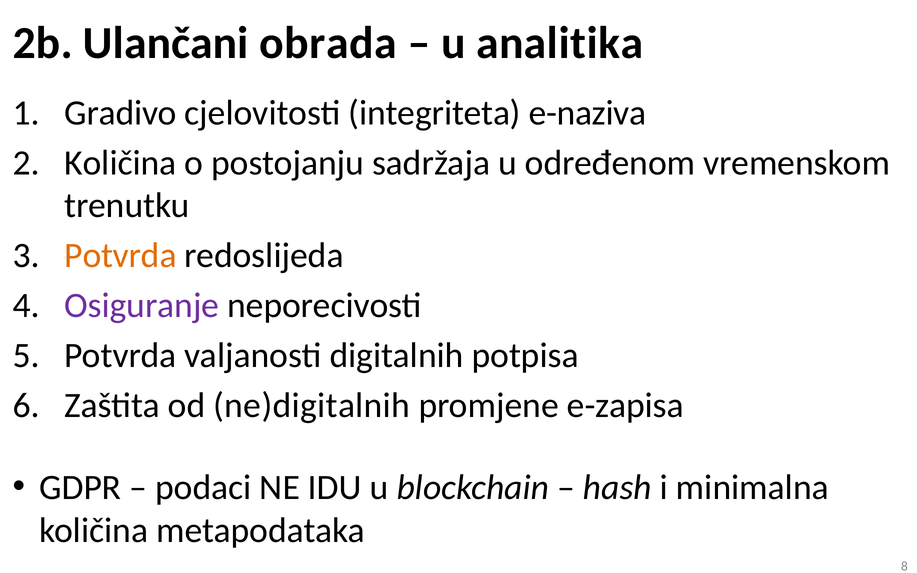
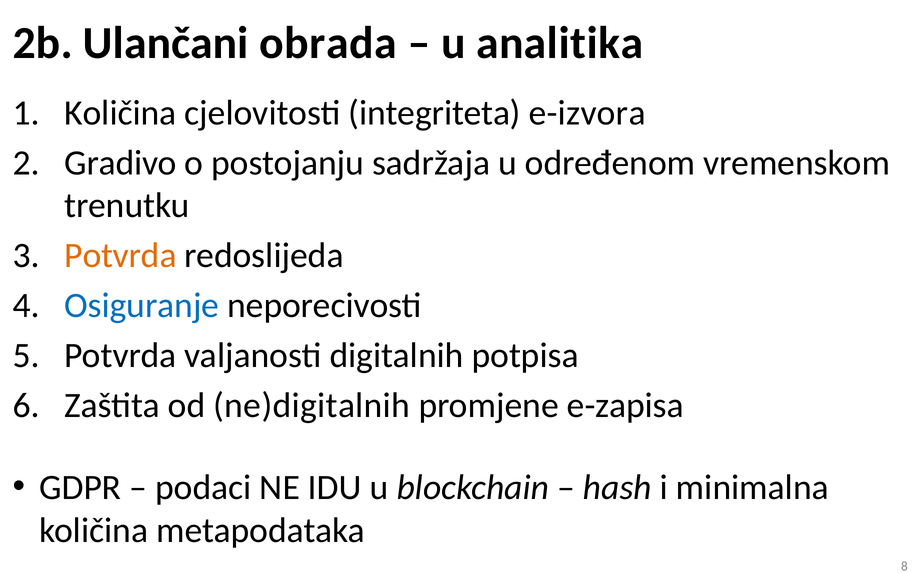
Gradivo: Gradivo -> Količina (120, 113)
e-naziva: e-naziva -> e-izvora (587, 113)
Količina: Količina -> Gradivo (120, 163)
Osiguranje colour: purple -> blue (142, 306)
